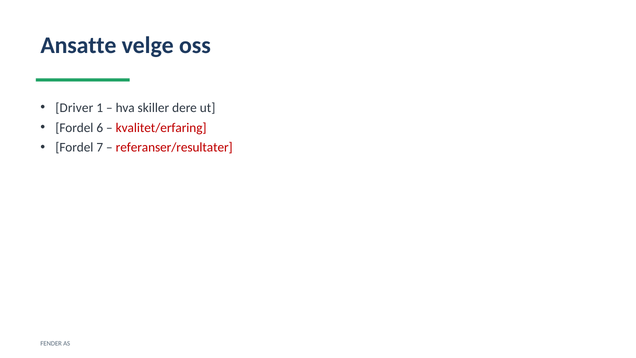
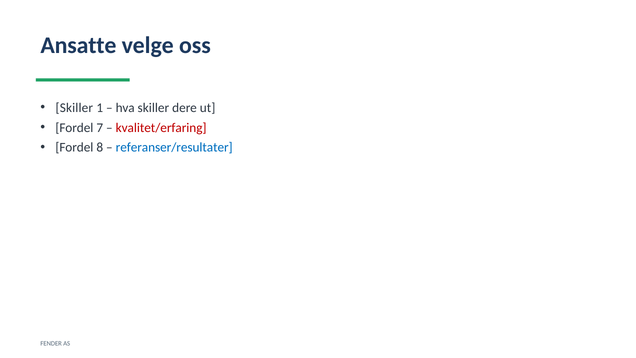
Driver: Driver -> Skiller (74, 108)
6: 6 -> 7 (100, 128)
7: 7 -> 8 (100, 147)
referanser/resultater colour: red -> blue (174, 147)
